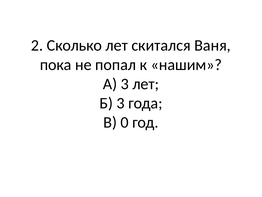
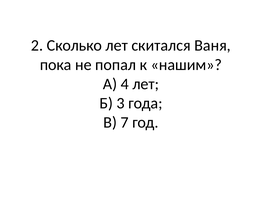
А 3: 3 -> 4 (125, 84)
0: 0 -> 7 (125, 122)
